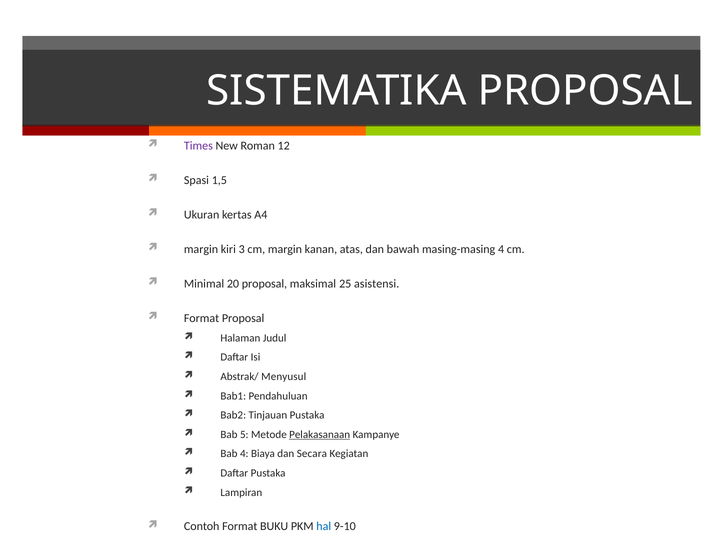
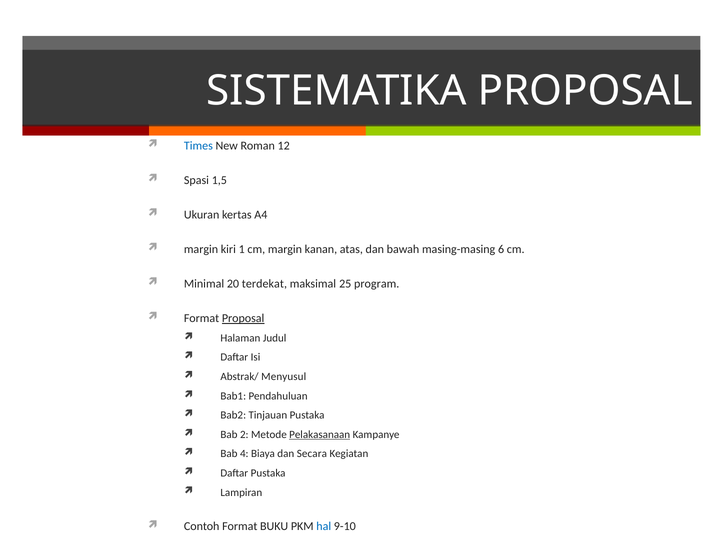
Times colour: purple -> blue (198, 146)
3: 3 -> 1 (242, 249)
masing-masing 4: 4 -> 6 (501, 249)
20 proposal: proposal -> terdekat (264, 284)
asistensi: asistensi -> program (377, 284)
Proposal underline: none -> present (243, 318)
5: 5 -> 2 (244, 435)
